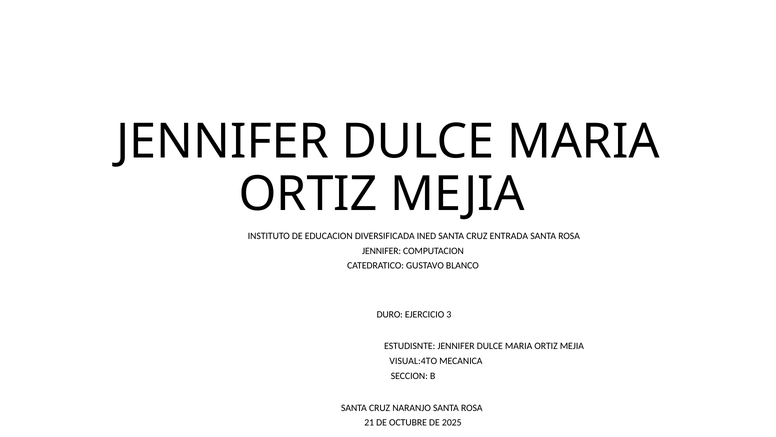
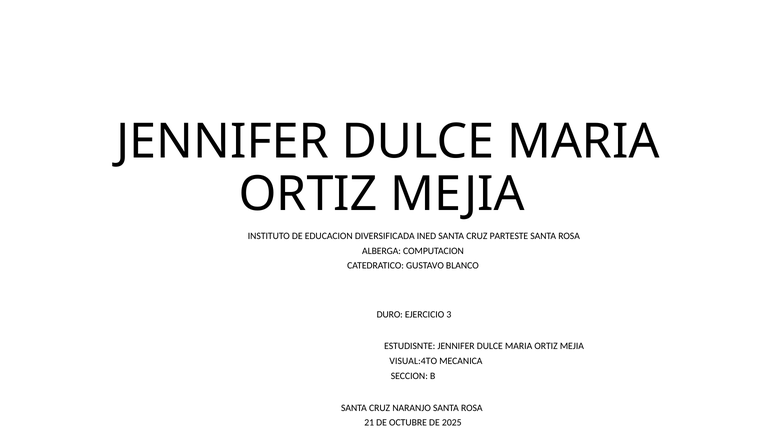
ENTRADA: ENTRADA -> PARTESTE (509, 236)
JENNIFER: JENNIFER -> ALBERGA (382, 251)
